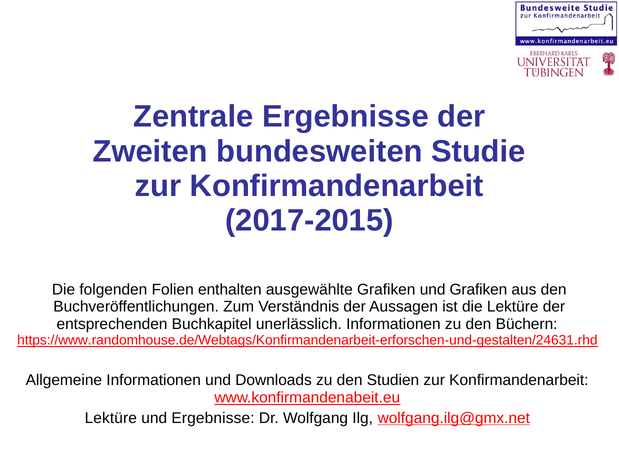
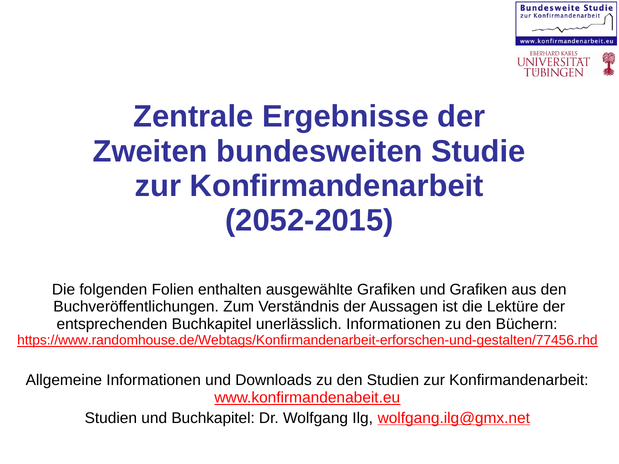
2017-2015: 2017-2015 -> 2052-2015 (309, 221)
https://www.randomhouse.de/Webtags/Konfirmandenarbeit-erforschen-und-gestalten/24631.rhd: https://www.randomhouse.de/Webtags/Konfirmandenarbeit-erforschen-und-gestalten/24631.rhd -> https://www.randomhouse.de/Webtags/Konfirmandenarbeit-erforschen-und-gestalten/77456.rhd (307, 341)
Lektüre: Lektüre -> Studien (111, 418)
und Ergebnisse: Ergebnisse -> Buchkapitel (213, 418)
